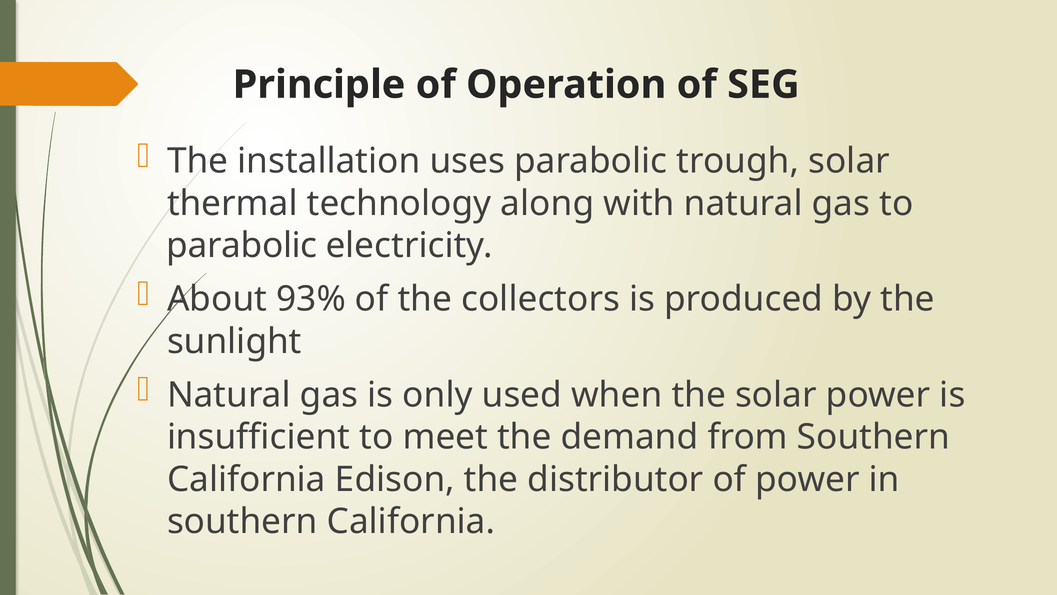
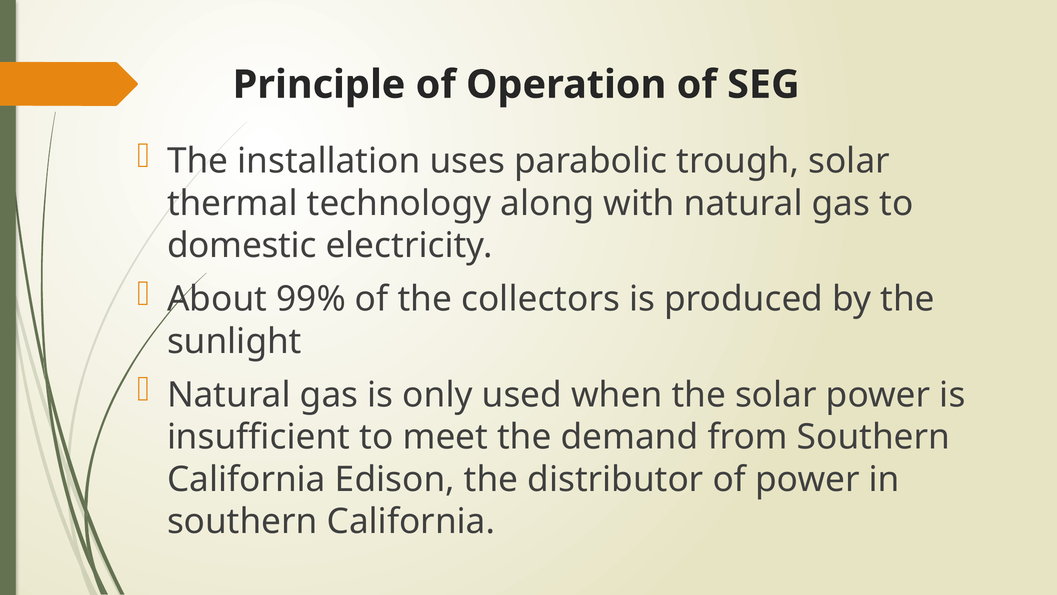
parabolic: parabolic -> domestic (242, 246)
93%: 93% -> 99% (311, 299)
